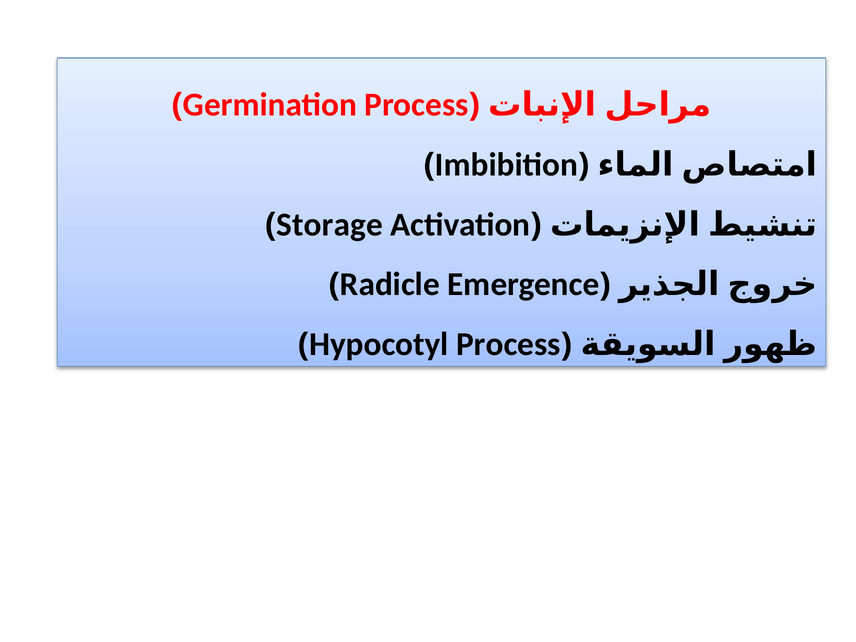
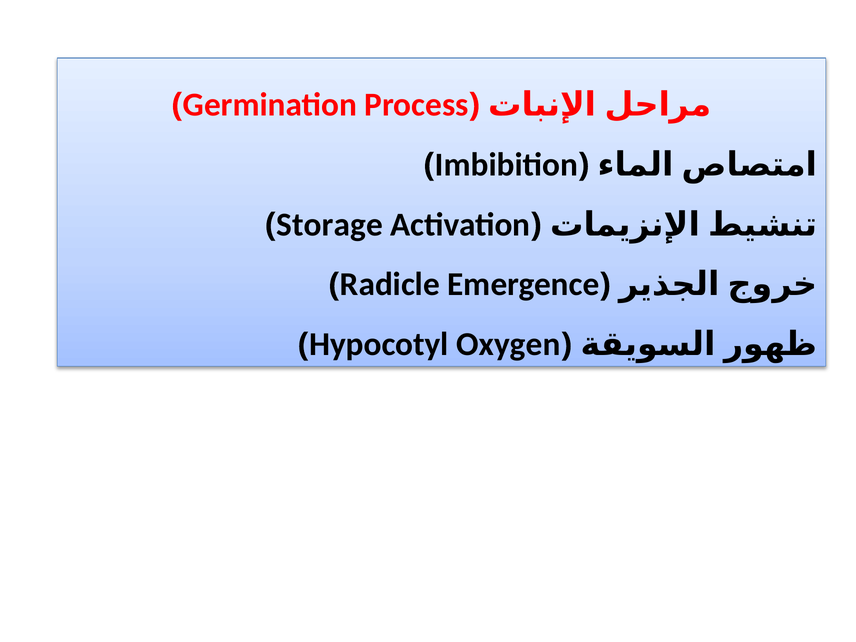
Hypocotyl Process: Process -> Oxygen (508, 344)
